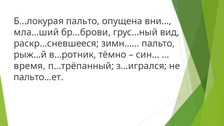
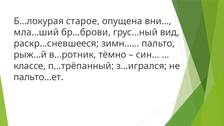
Б…локурая пальто: пальто -> старое (83, 21)
время: время -> классе (30, 66)
